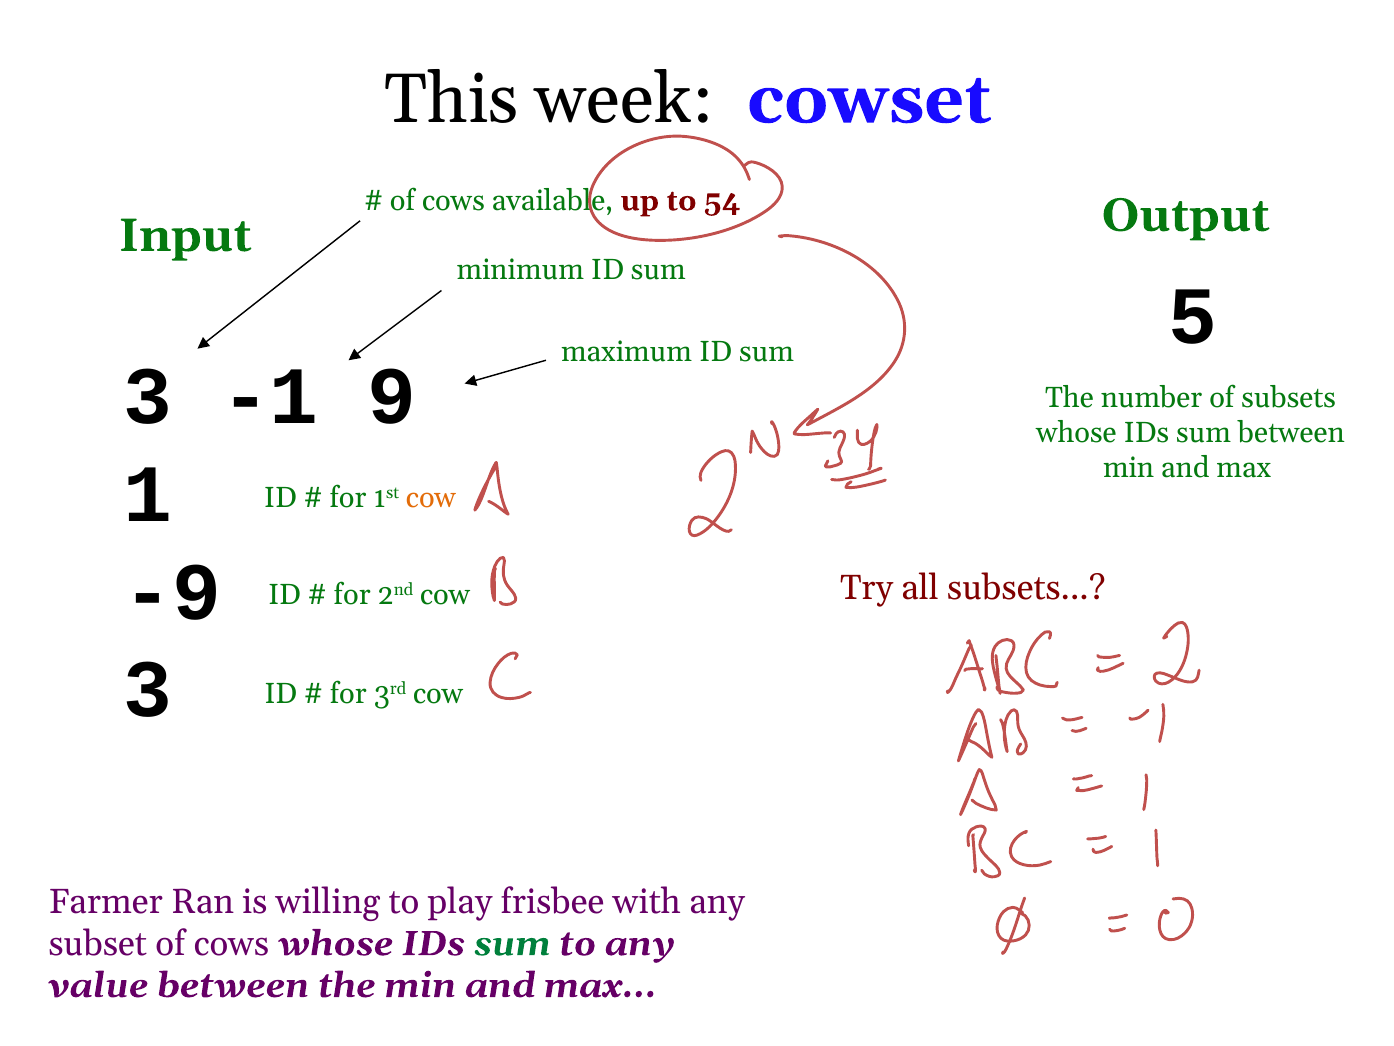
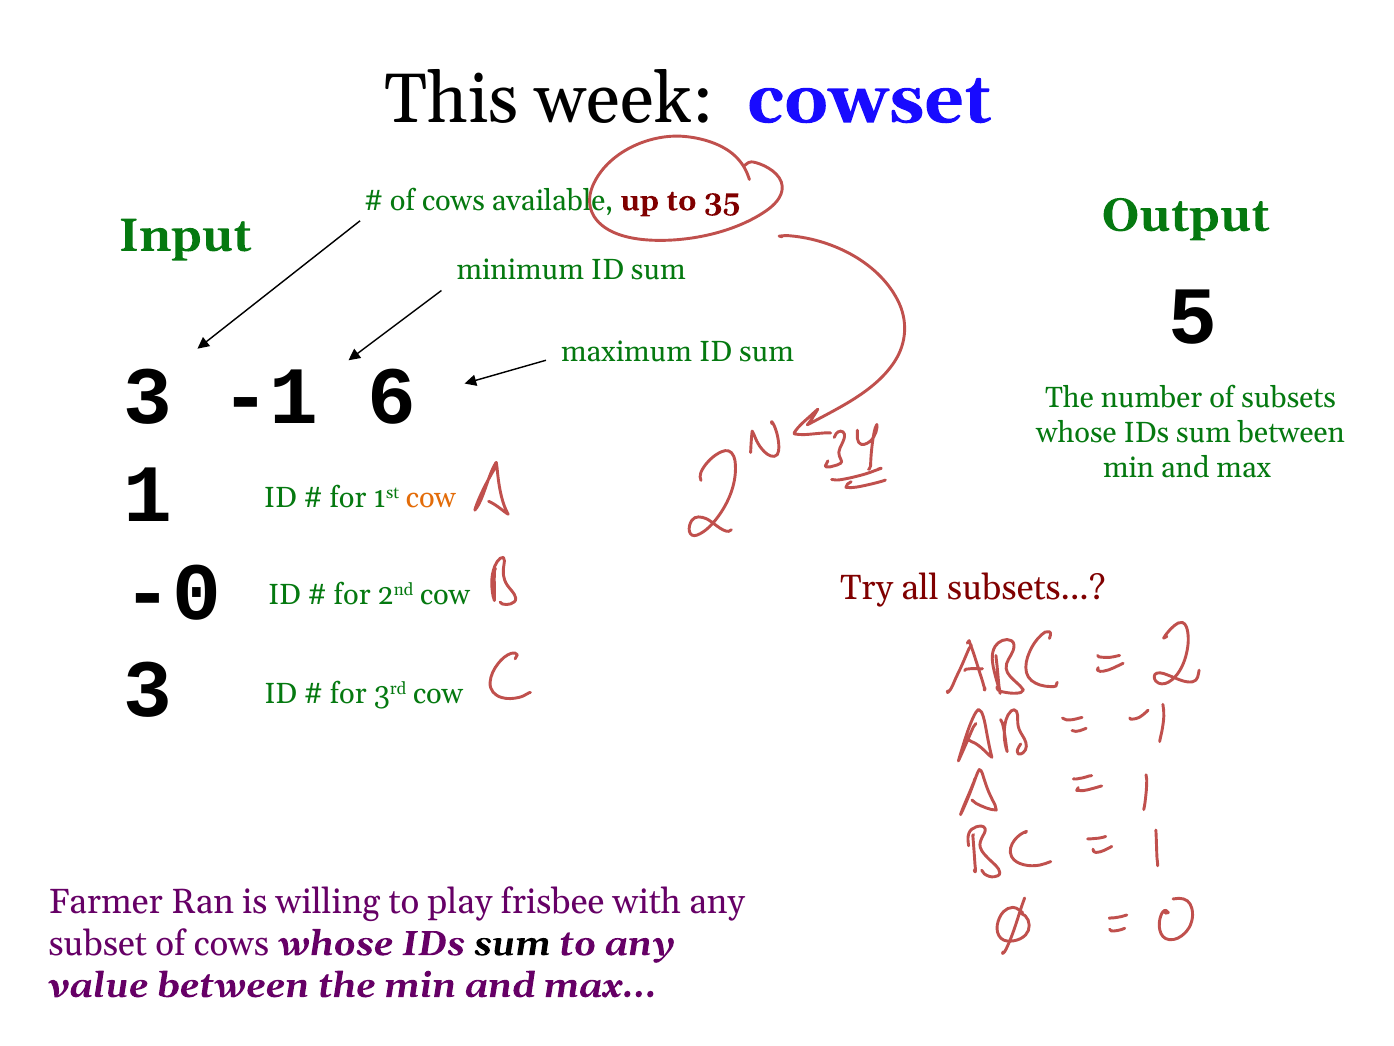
54: 54 -> 35 (722, 201)
9: 9 -> 6 (392, 397)
-9: -9 -> -0 (172, 592)
sum colour: green -> black (512, 943)
